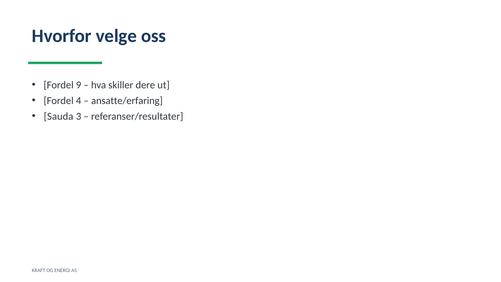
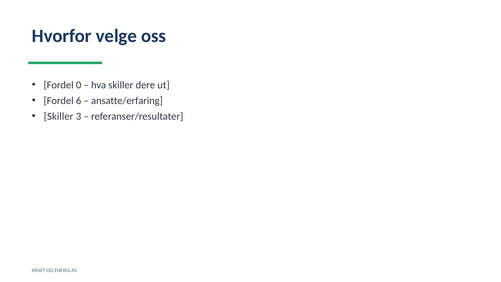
9: 9 -> 0 (79, 85)
4: 4 -> 6 (79, 101)
Sauda: Sauda -> Skiller (59, 116)
